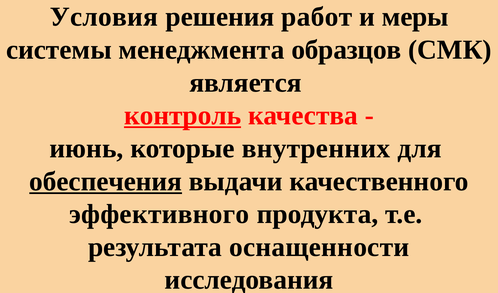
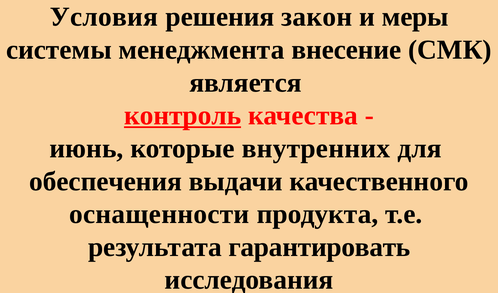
работ: работ -> закон (317, 17)
образцов: образцов -> внесение (346, 50)
обеспечения underline: present -> none (106, 181)
эффективного: эффективного -> оснащенности (159, 214)
оснащенности: оснащенности -> гарантировать (319, 247)
